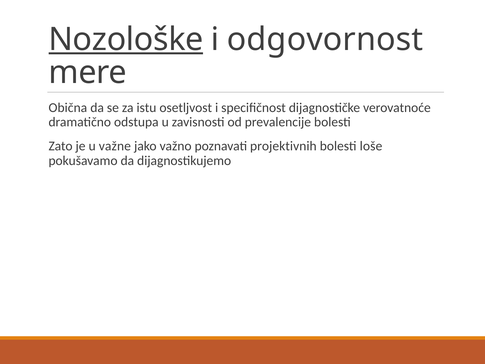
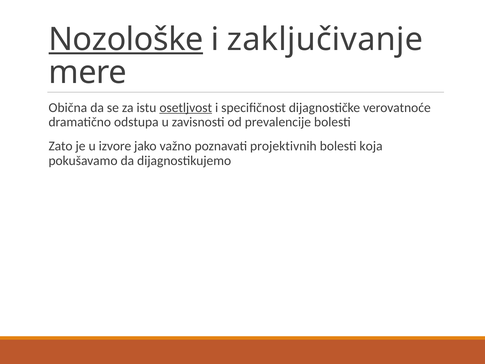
odgovornost: odgovornost -> zaključivanje (325, 39)
osetljvost underline: none -> present (186, 108)
važne: važne -> izvore (115, 146)
loše: loše -> koja (371, 146)
